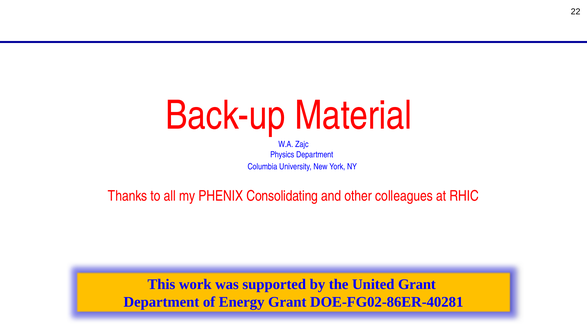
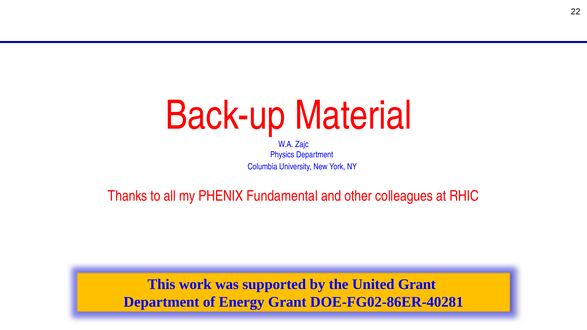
Consolidating: Consolidating -> Fundamental (282, 196)
